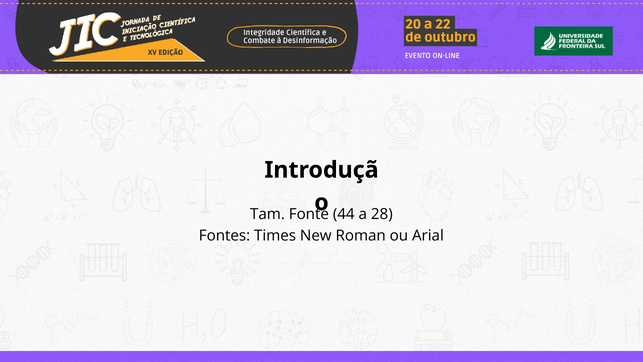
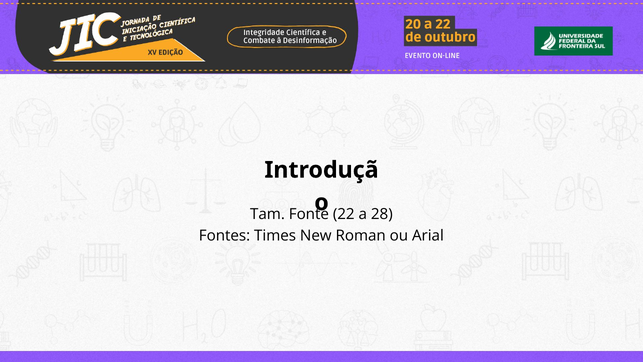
44: 44 -> 22 (344, 214)
